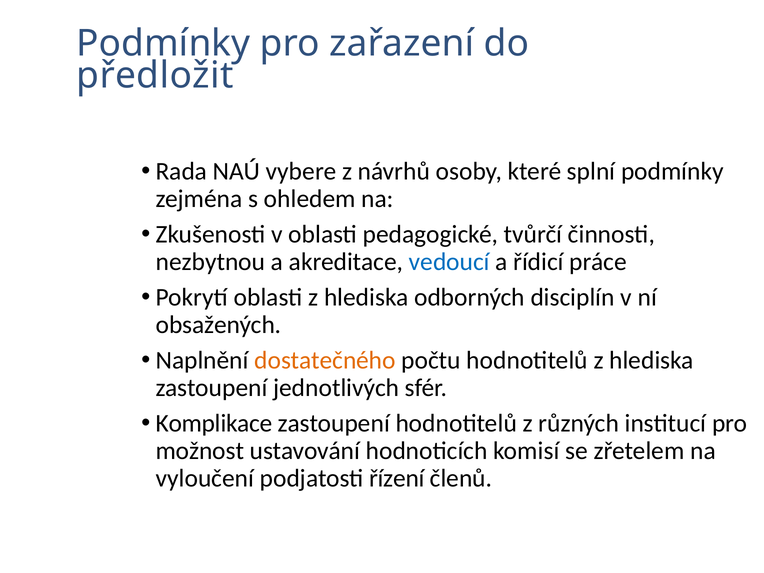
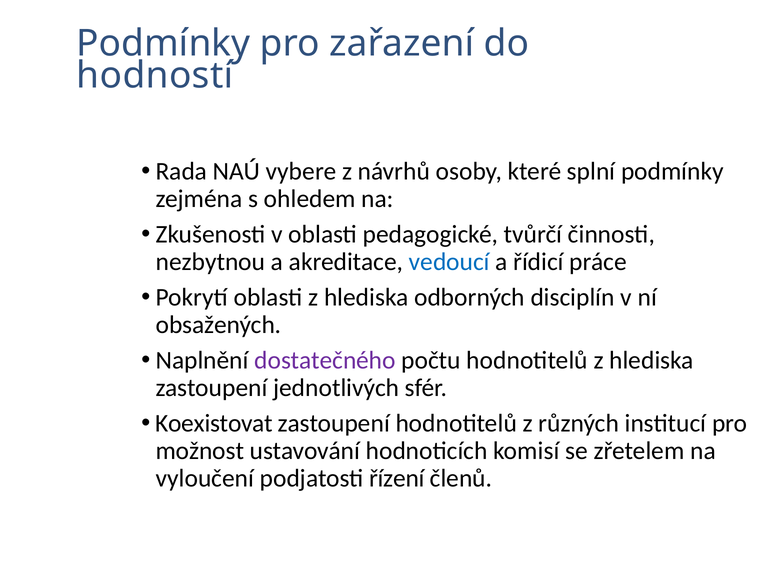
předložit: předložit -> hodností (155, 75)
dostatečného colour: orange -> purple (325, 360)
Komplikace: Komplikace -> Koexistovat (214, 423)
